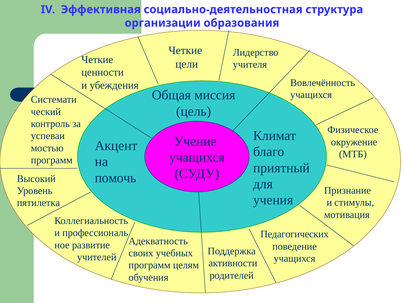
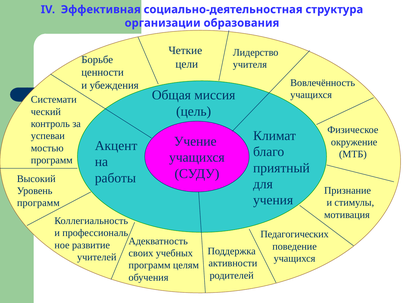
Четкие: Четкие -> Борьбе (97, 60)
помочь: помочь -> работы (115, 178)
пятилетка: пятилетка -> программ (38, 203)
